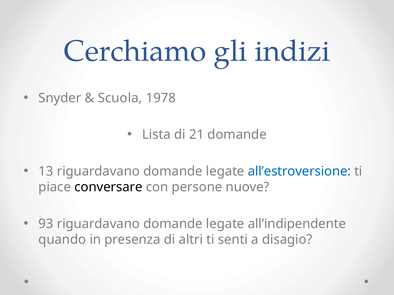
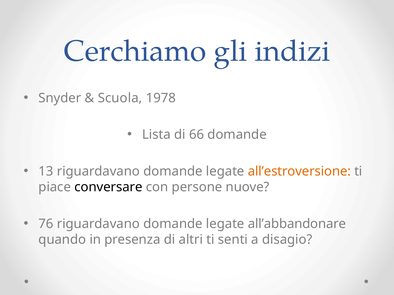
21: 21 -> 66 (197, 135)
all’estroversione colour: blue -> orange (299, 172)
93: 93 -> 76 (46, 224)
all’indipendente: all’indipendente -> all’abbandonare (297, 224)
